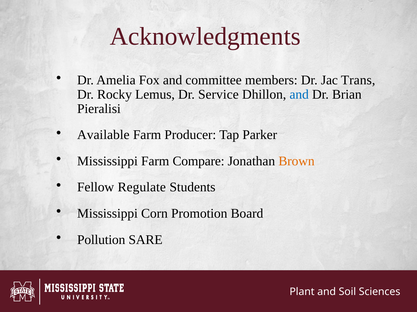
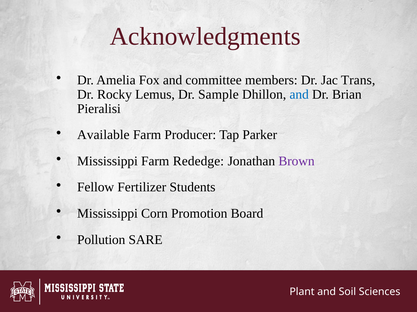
Service: Service -> Sample (218, 95)
Compare: Compare -> Rededge (198, 161)
Brown colour: orange -> purple (297, 161)
Regulate: Regulate -> Fertilizer (142, 188)
